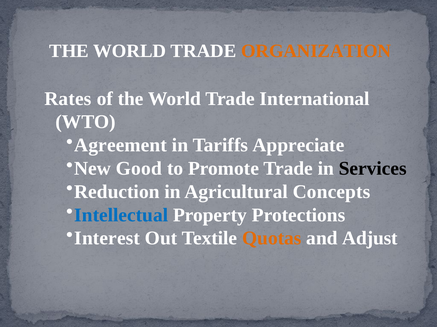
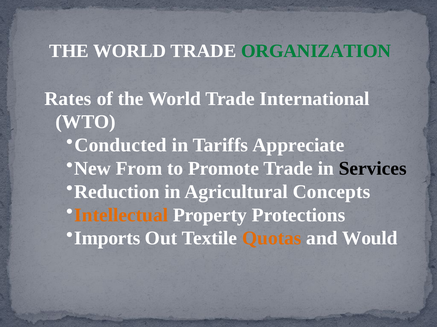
ORGANIZATION colour: orange -> green (316, 51)
Agreement: Agreement -> Conducted (121, 146)
Good: Good -> From (139, 169)
Intellectual colour: blue -> orange (121, 215)
Interest: Interest -> Imports (107, 239)
Adjust: Adjust -> Would (370, 239)
